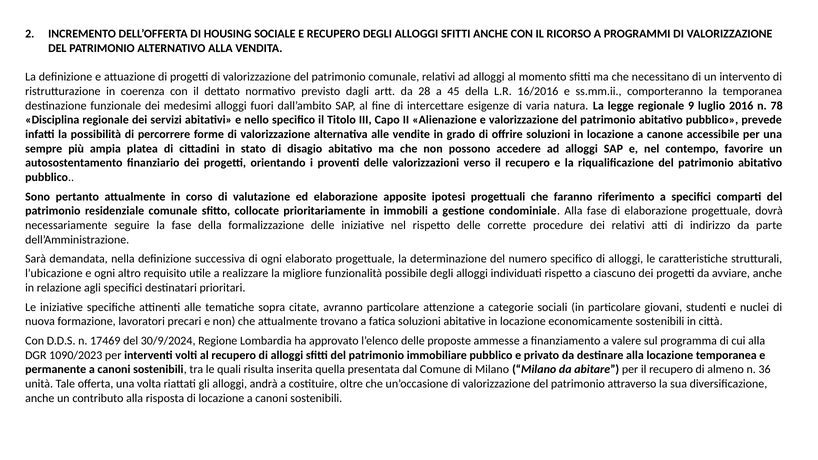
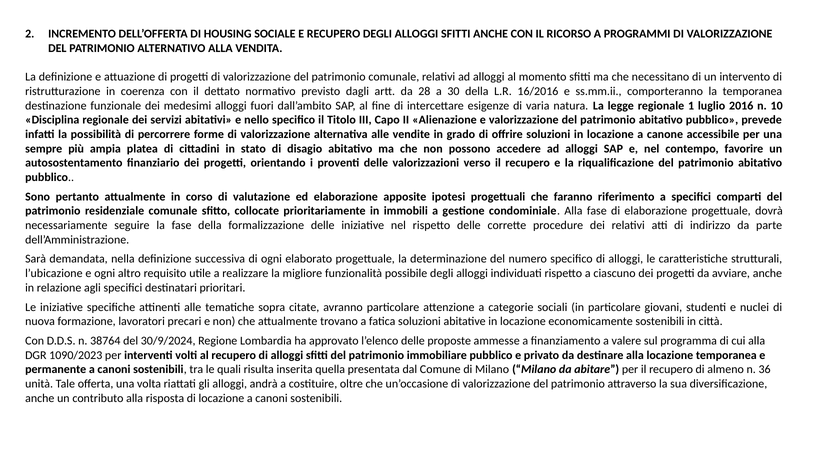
45: 45 -> 30 (453, 91)
9: 9 -> 1 (691, 106)
78: 78 -> 10 (777, 106)
17469: 17469 -> 38764 (105, 341)
